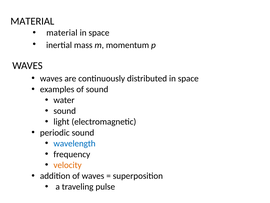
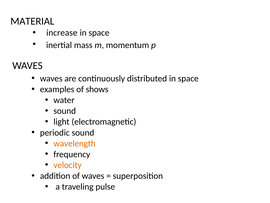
material: material -> increase (62, 33)
of sound: sound -> shows (97, 89)
wavelength colour: blue -> orange (75, 143)
